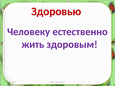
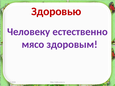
жить: жить -> мясо (33, 45)
